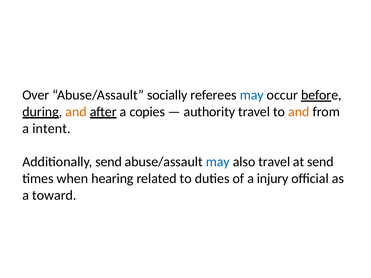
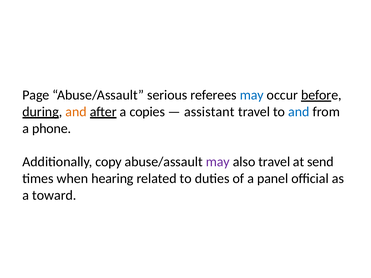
Over: Over -> Page (36, 95)
socially: socially -> serious (167, 95)
authority: authority -> assistant (209, 112)
and colour: orange -> blue (299, 112)
intent: intent -> phone (52, 129)
Additionally send: send -> copy (109, 162)
may colour: blue -> purple (218, 162)
injury: injury -> panel (273, 179)
